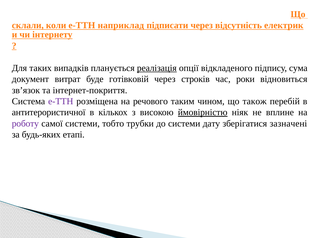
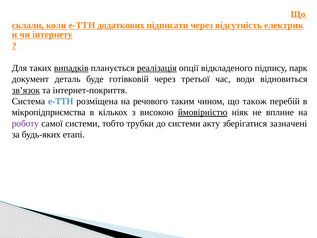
наприклад: наприклад -> додаткових (121, 25)
випадків underline: none -> present (71, 68)
сума: сума -> парк (298, 68)
витрат: витрат -> деталь (68, 79)
строків: строків -> третьої (195, 79)
роки: роки -> води (245, 79)
зв’язок underline: none -> present (26, 90)
е-ТТН colour: purple -> blue (61, 101)
антитерористичної: антитерористичної -> мікропідприємства (49, 112)
дату: дату -> акту (211, 123)
